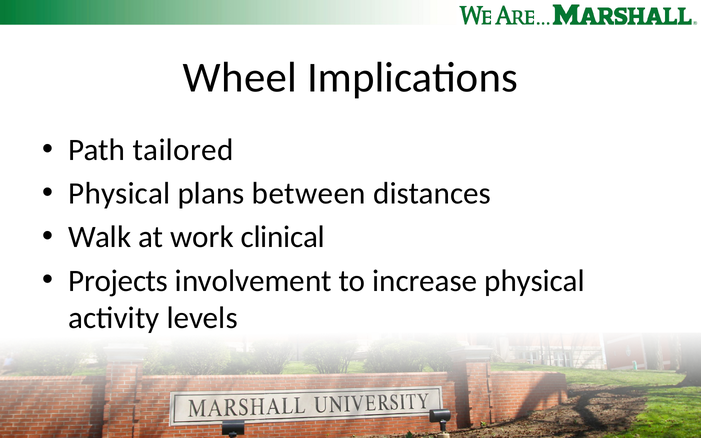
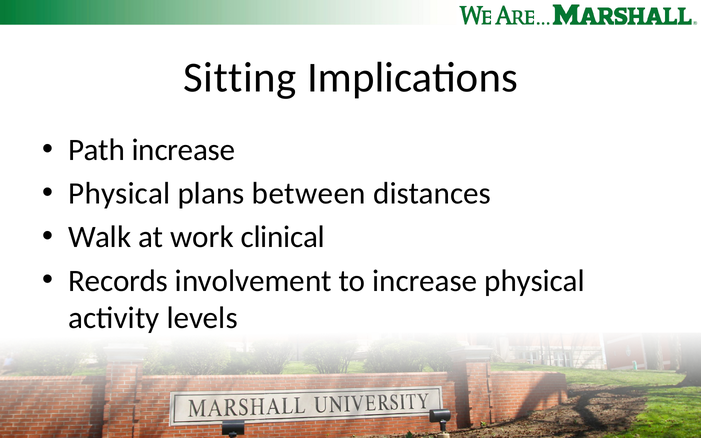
Wheel: Wheel -> Sitting (240, 77)
Path tailored: tailored -> increase (183, 150)
Projects: Projects -> Records (118, 281)
